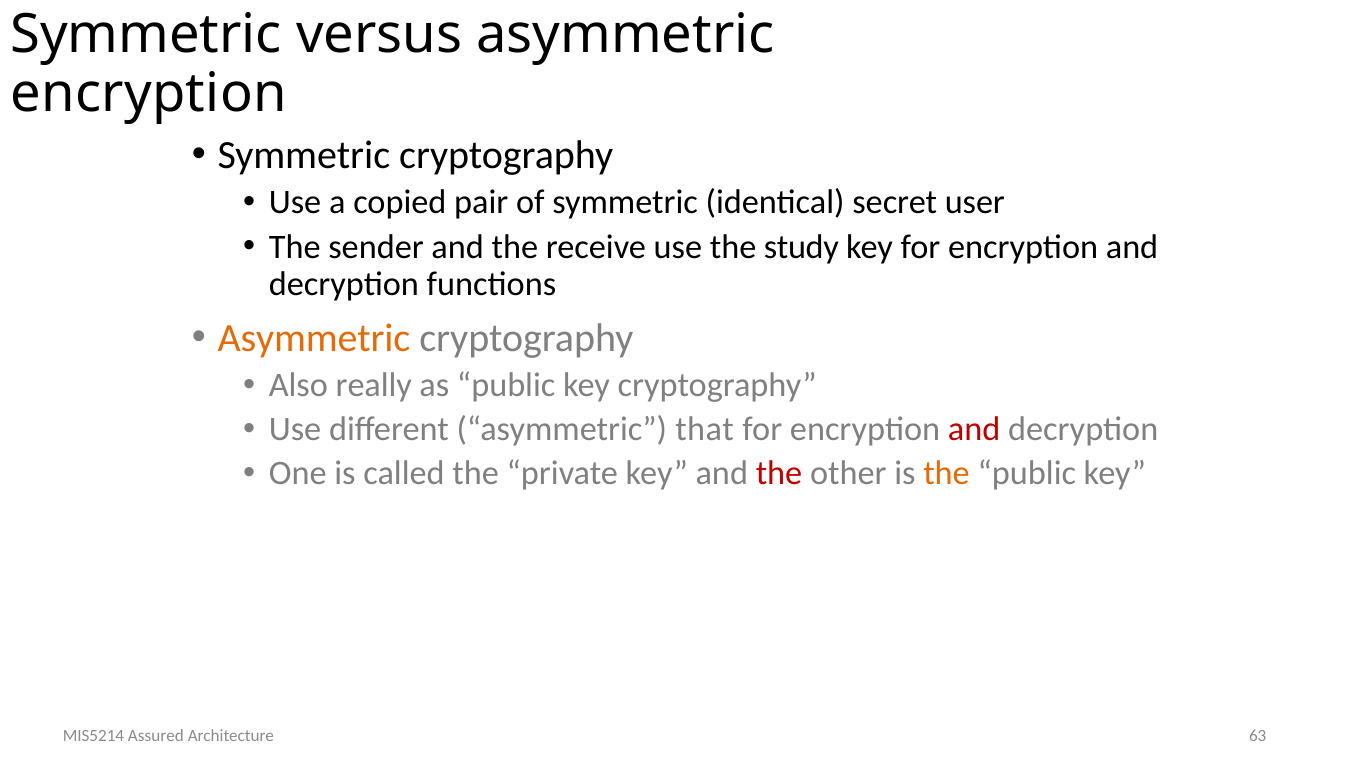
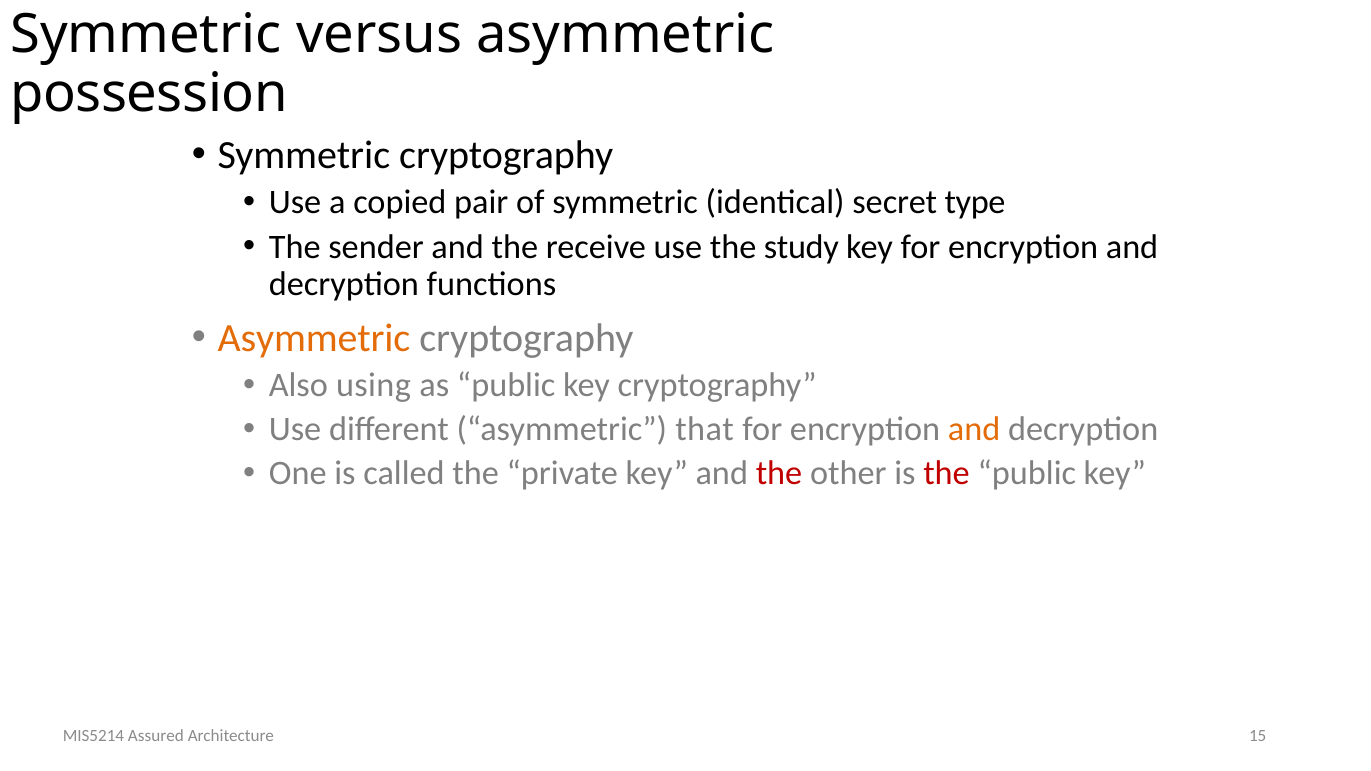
encryption: encryption -> possession (149, 94)
user: user -> type (975, 203)
really: really -> using (374, 385)
and colour: red -> orange (974, 429)
the colour: orange -> red (947, 474)
63: 63 -> 15 (1258, 736)
